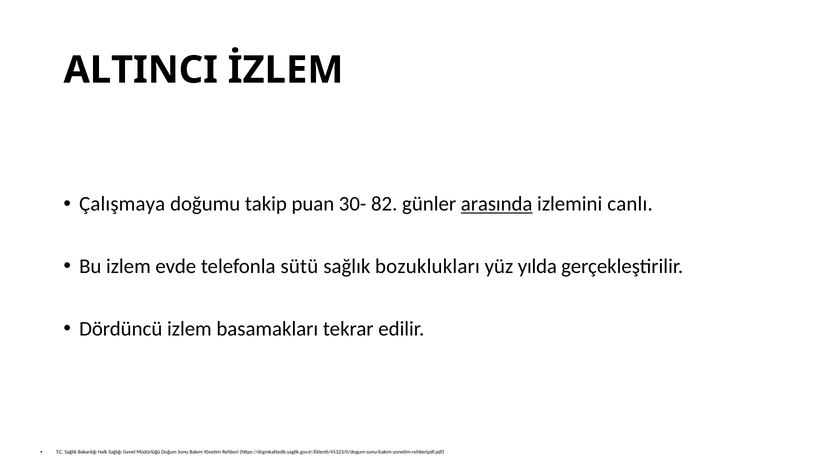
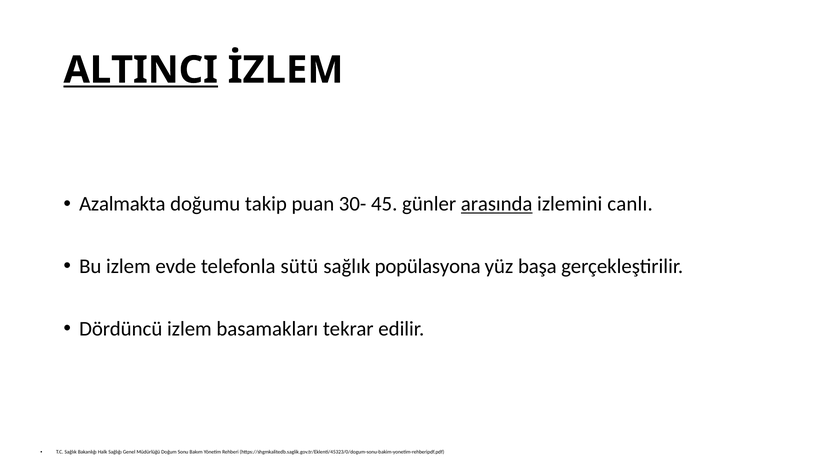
ALTINCI underline: none -> present (141, 70)
Çalışmaya: Çalışmaya -> Azalmakta (122, 204)
82: 82 -> 45 (384, 204)
bozuklukları: bozuklukları -> popülasyona (428, 266)
yılda: yılda -> başa (537, 266)
